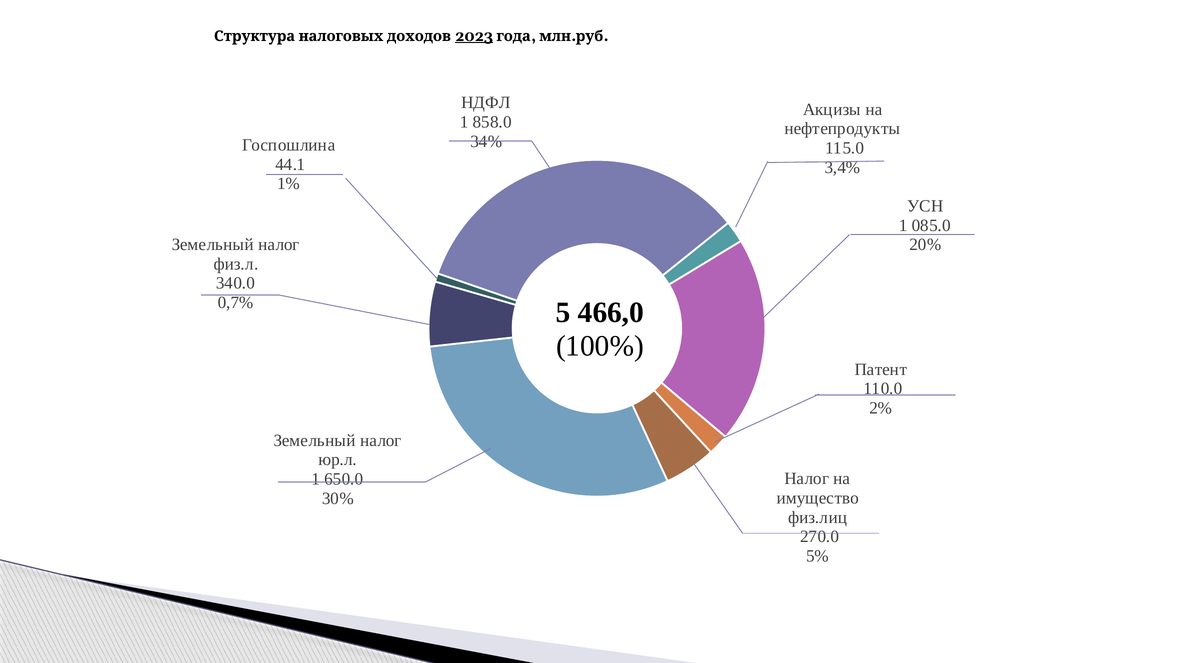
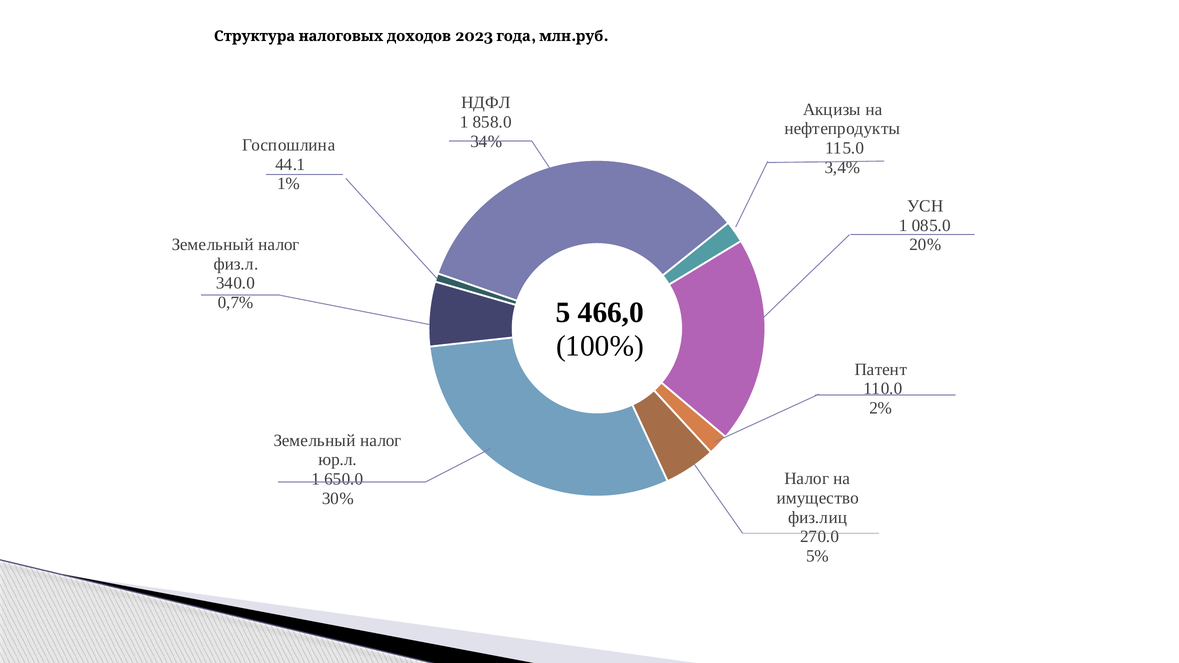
2023 underline: present -> none (474, 36)
